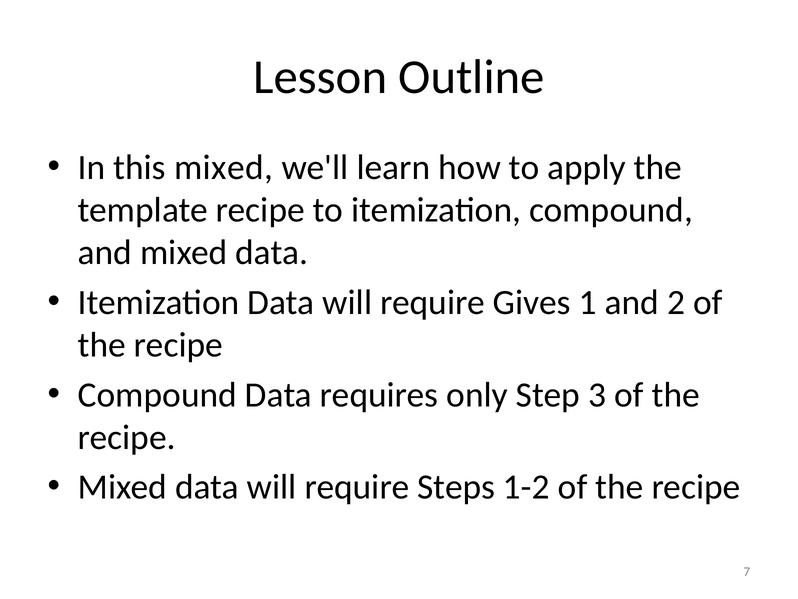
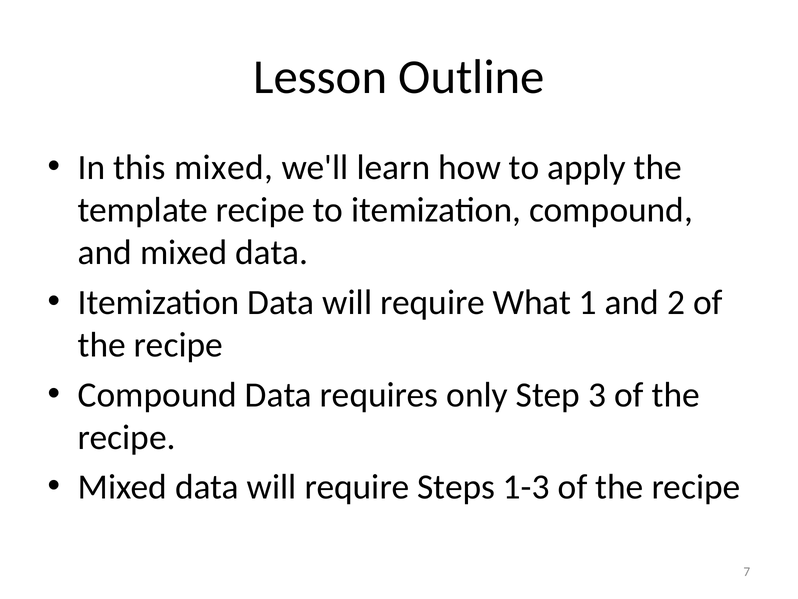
Gives: Gives -> What (532, 302)
1-2: 1-2 -> 1-3 (526, 487)
